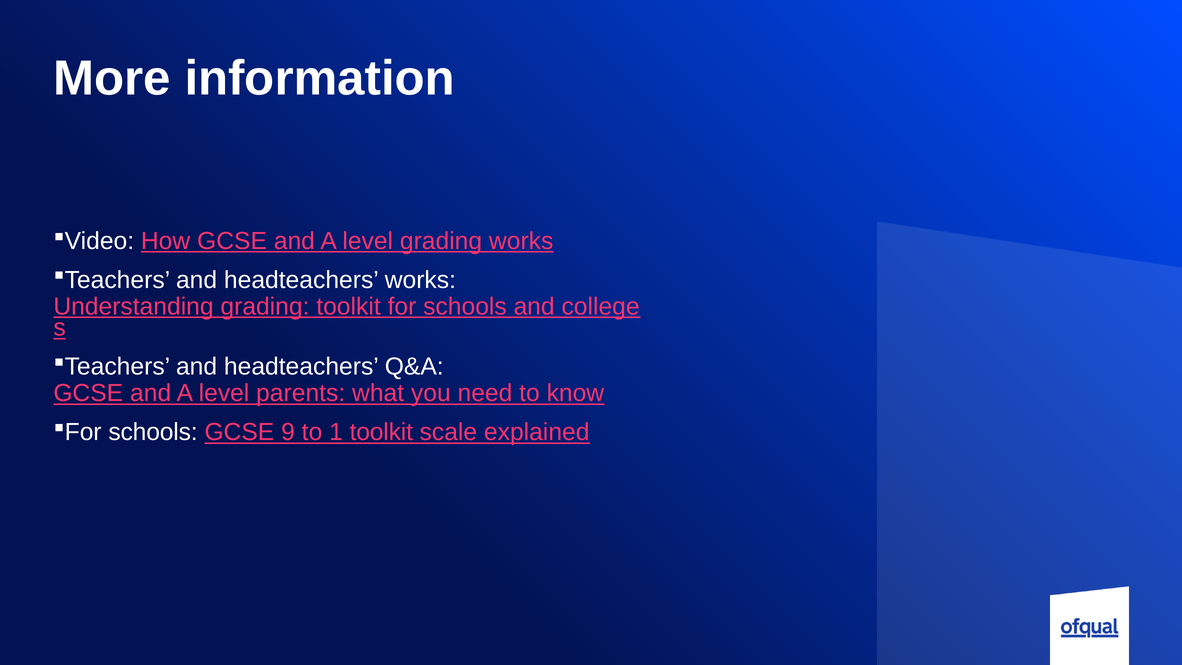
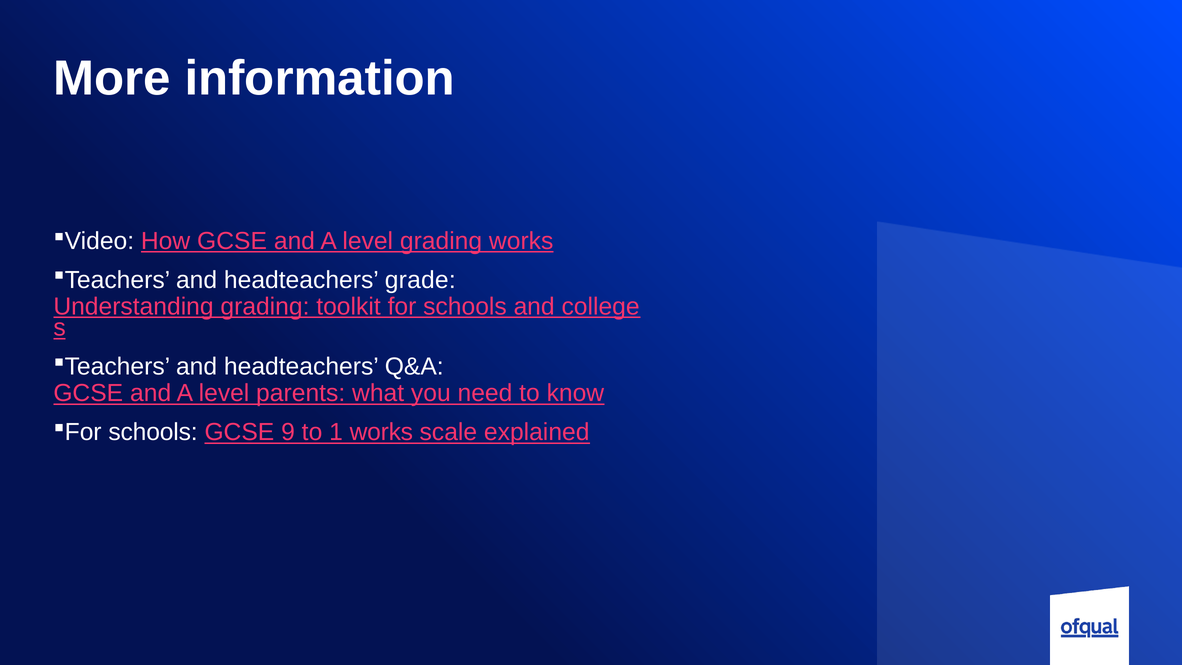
headteachers works: works -> grade (420, 280)
1 toolkit: toolkit -> works (381, 432)
